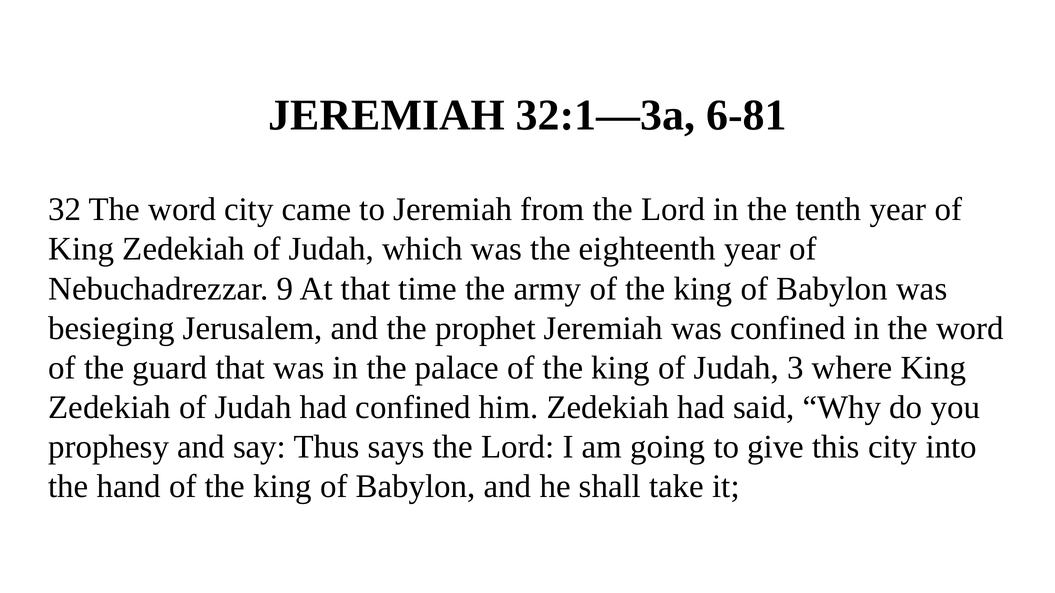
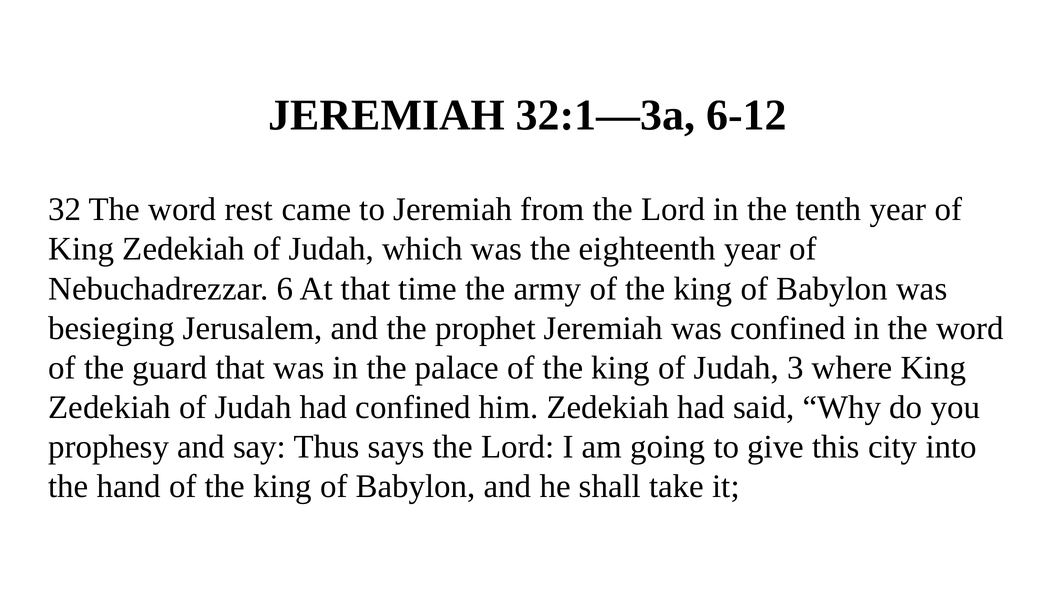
6-81: 6-81 -> 6-12 (746, 115)
word city: city -> rest (249, 210)
9: 9 -> 6 (285, 289)
